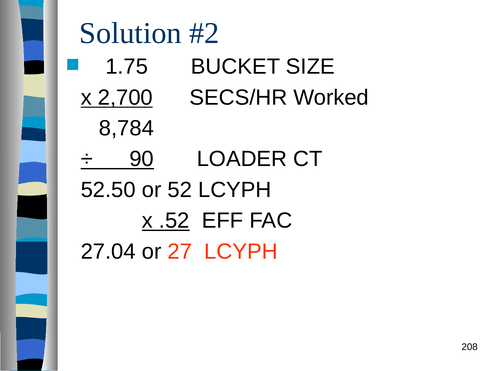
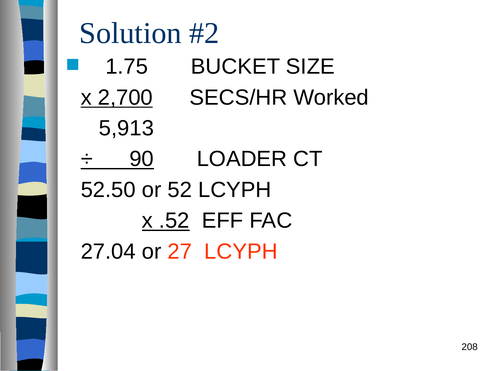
8,784: 8,784 -> 5,913 (126, 128)
